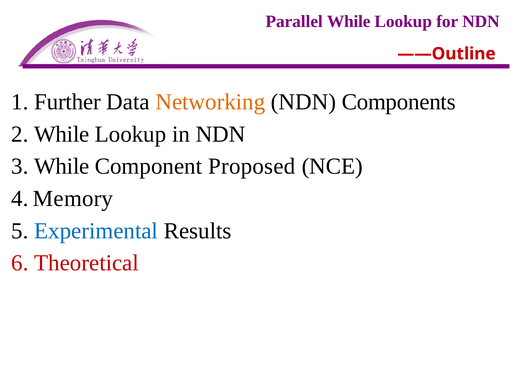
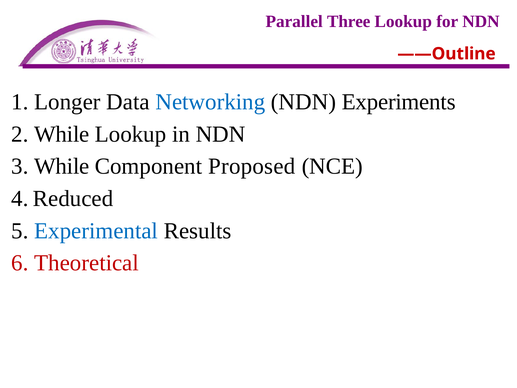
While: While -> Three (349, 21)
Further: Further -> Longer (67, 102)
Networking colour: orange -> blue (210, 102)
Components: Components -> Experiments (399, 102)
Memory: Memory -> Reduced (73, 198)
